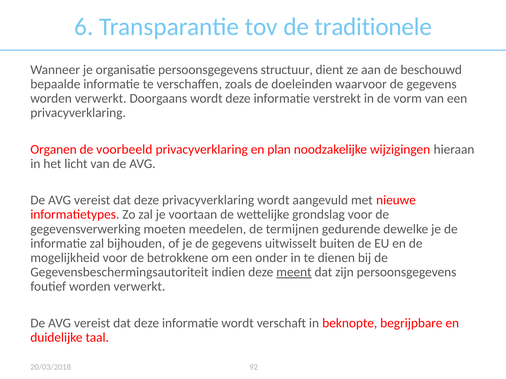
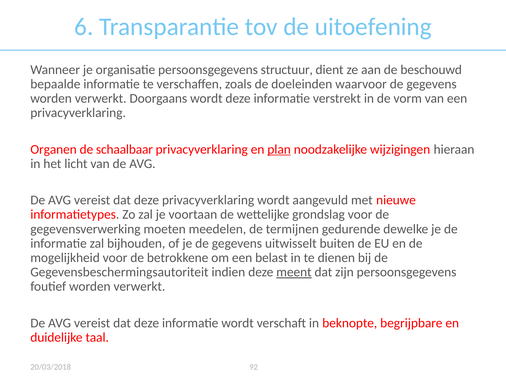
traditionele: traditionele -> uitoefening (373, 27)
voorbeeld: voorbeeld -> schaalbaar (124, 149)
plan underline: none -> present (279, 149)
onder: onder -> belast (271, 258)
